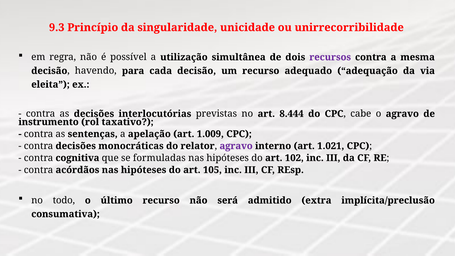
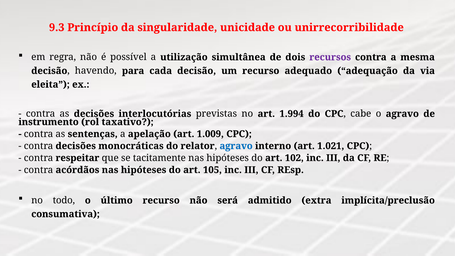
8.444: 8.444 -> 1.994 (292, 114)
agravo colour: purple -> blue (236, 146)
cognitiva: cognitiva -> respeitar (77, 158)
formuladas: formuladas -> tacitamente (159, 158)
